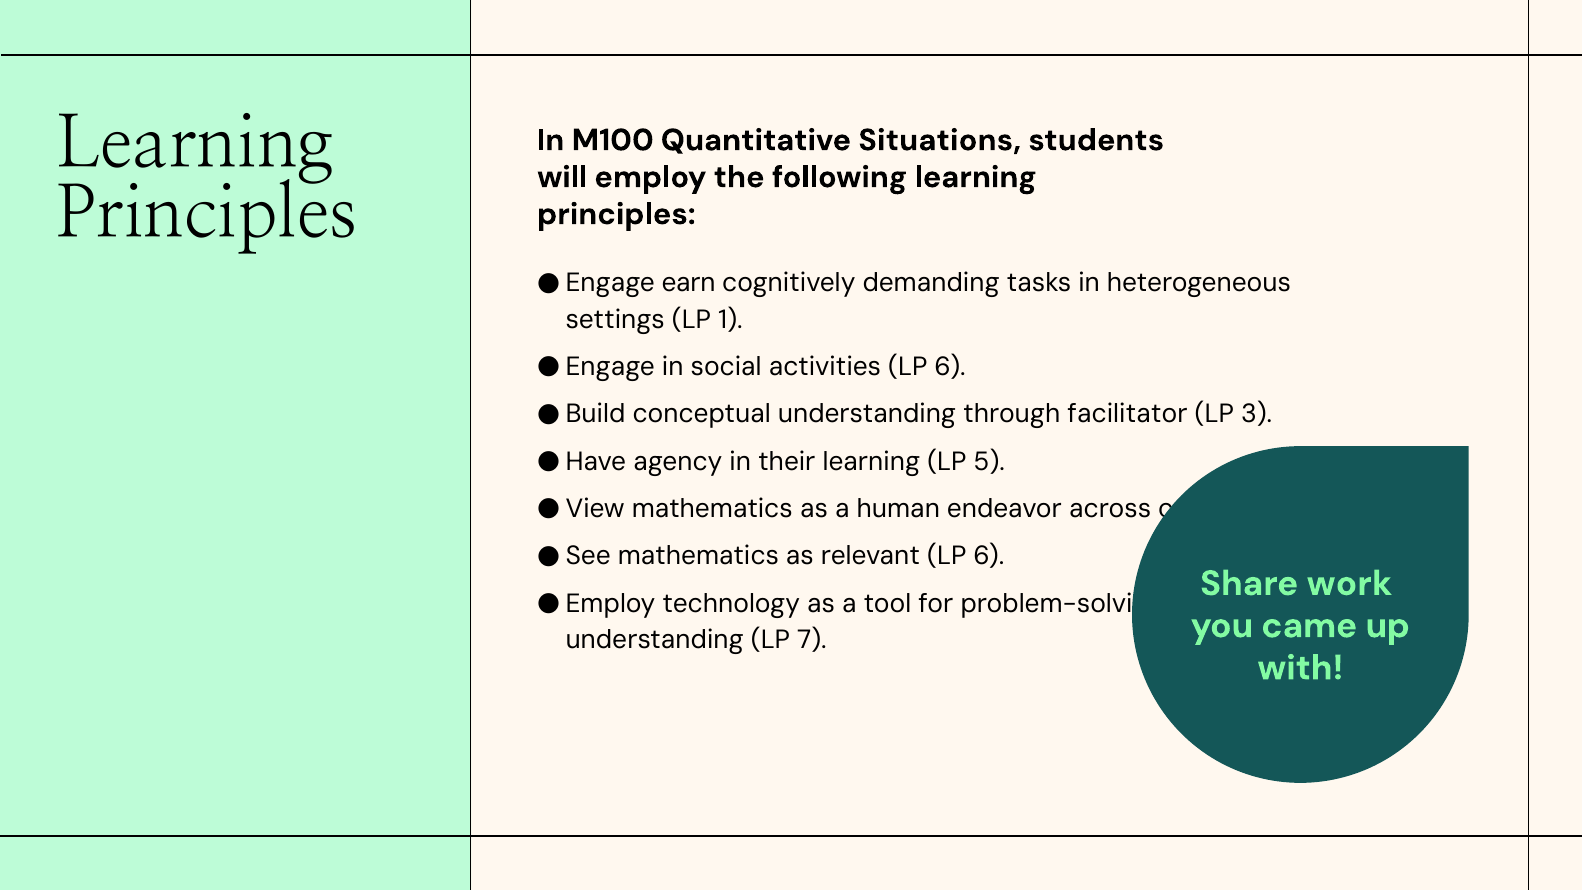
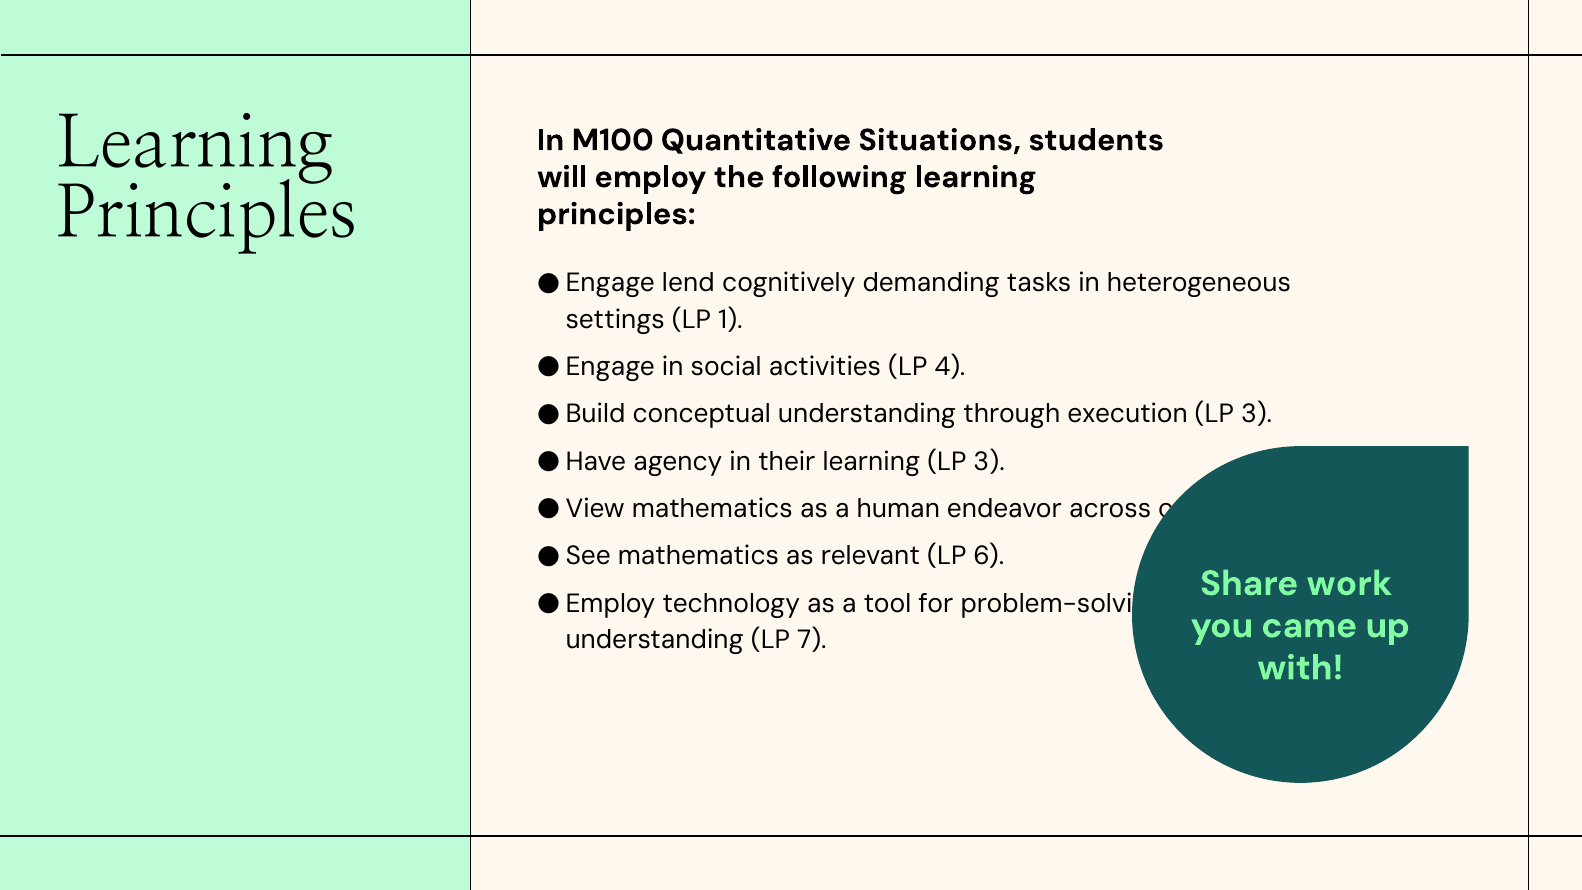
earn: earn -> lend (688, 283)
activities LP 6: 6 -> 4 (950, 367)
facilitator: facilitator -> execution (1128, 414)
learning LP 5: 5 -> 3 (989, 461)
